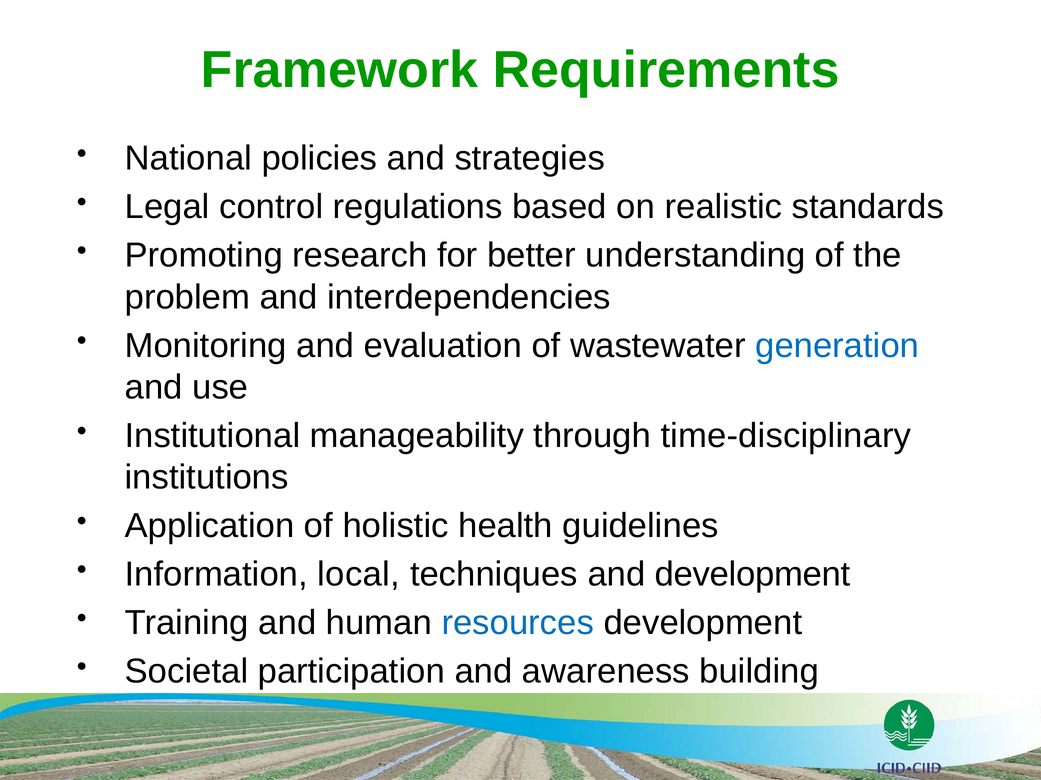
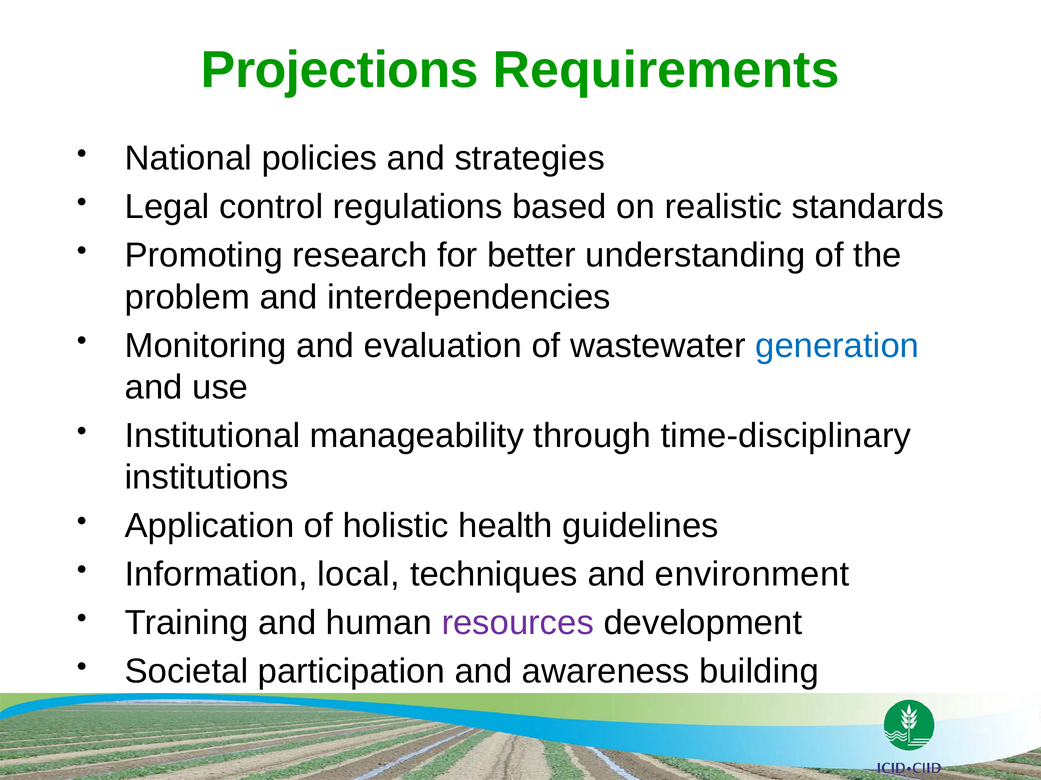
Framework: Framework -> Projections (340, 70)
and development: development -> environment (752, 575)
resources colour: blue -> purple (518, 623)
